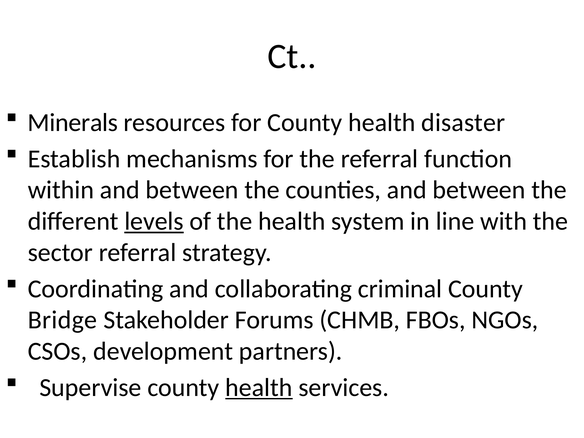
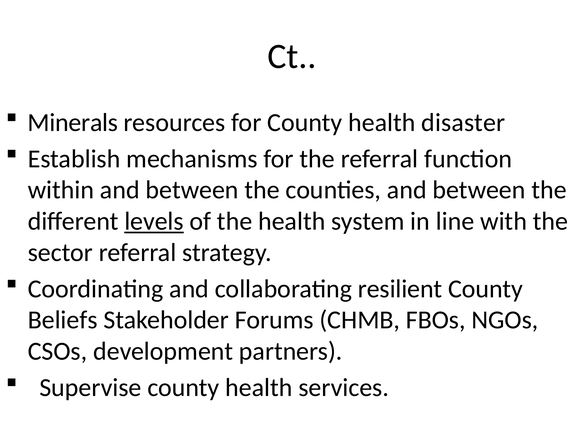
criminal: criminal -> resilient (400, 289)
Bridge: Bridge -> Beliefs (63, 320)
health underline: present -> none (259, 388)
